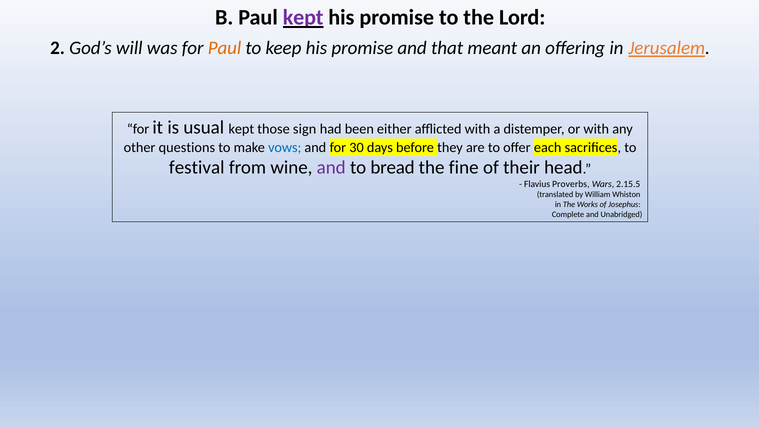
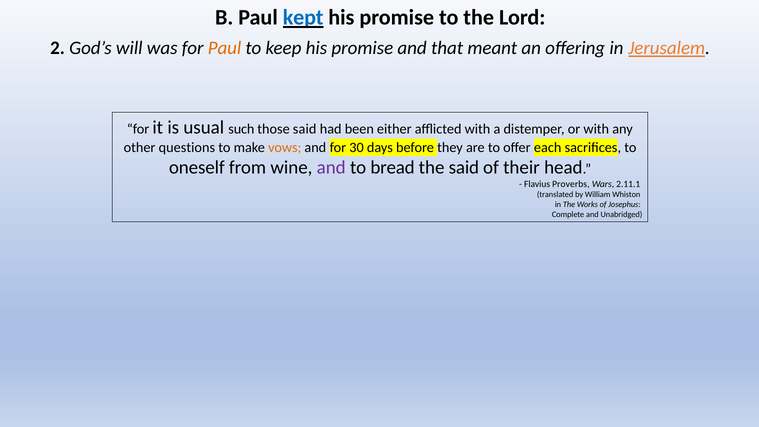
kept colour: purple -> blue (303, 18)
usual kept: kept -> such (241, 129)
those sign: sign -> said (305, 129)
vows colour: blue -> orange (285, 147)
festival: festival -> oneself (197, 168)
the fine: fine -> said (464, 168)
2.15.5: 2.15.5 -> 2.11.1 (628, 184)
